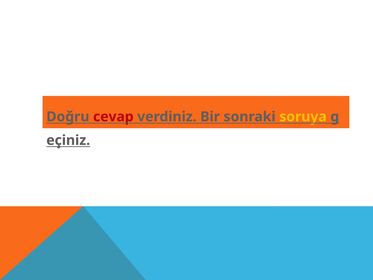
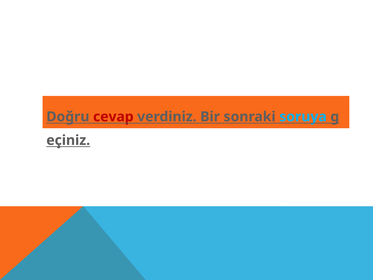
soruya colour: yellow -> light blue (303, 117)
